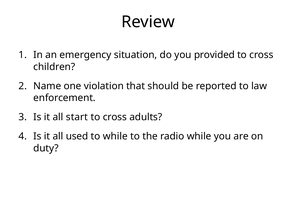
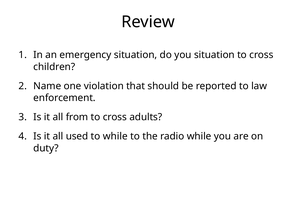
you provided: provided -> situation (214, 55)
start: start -> from (77, 117)
